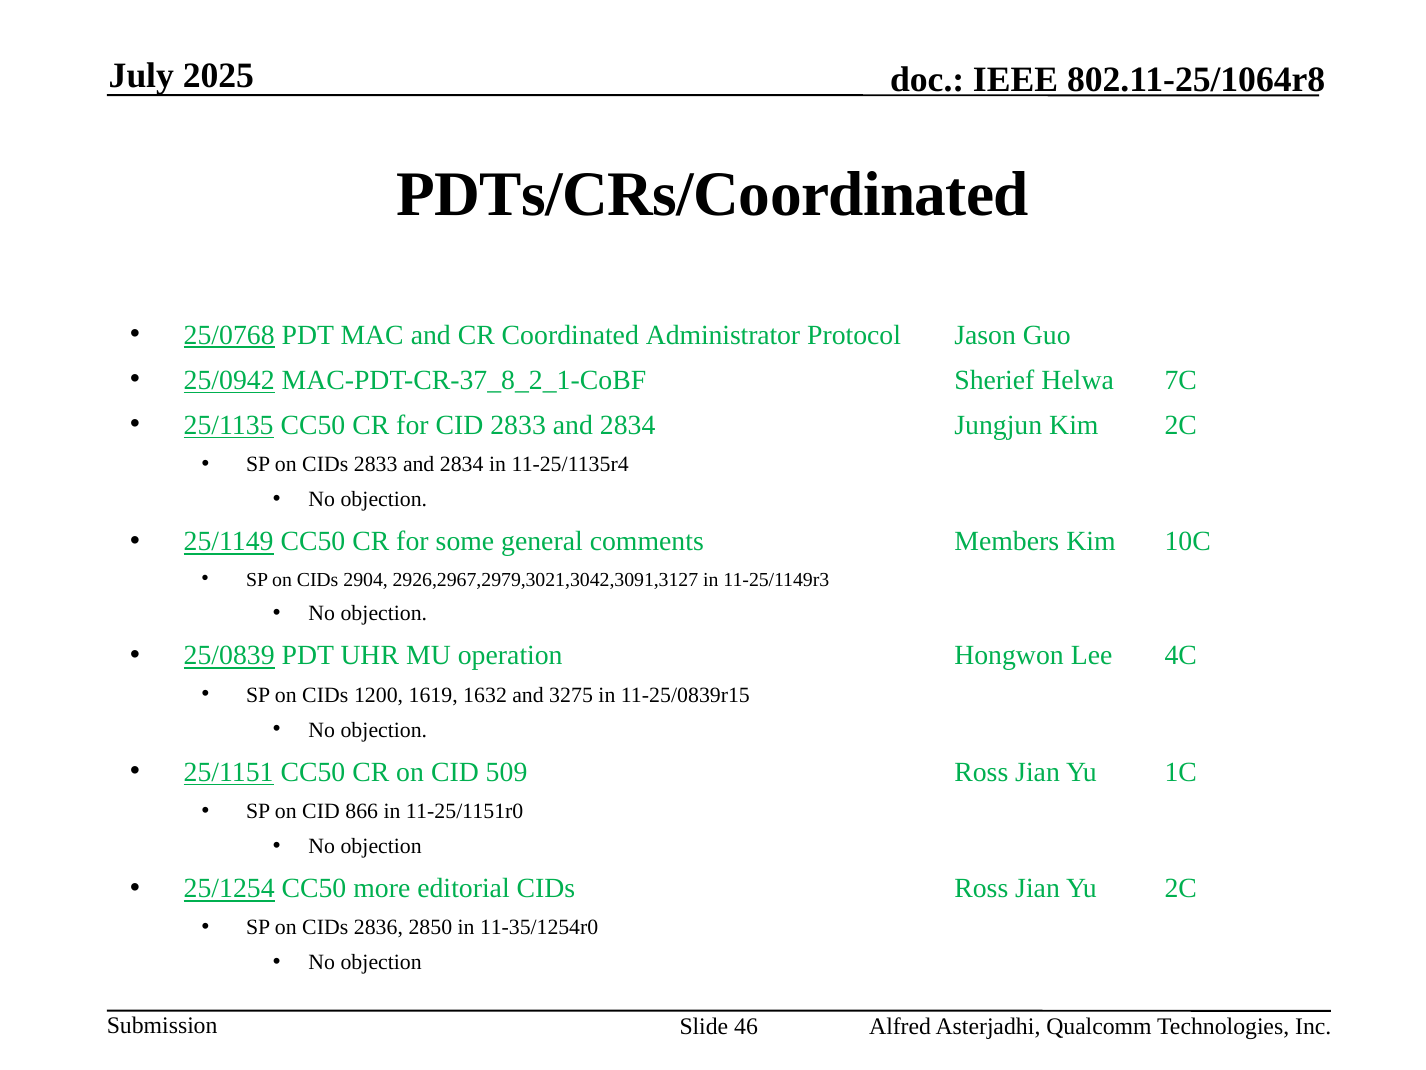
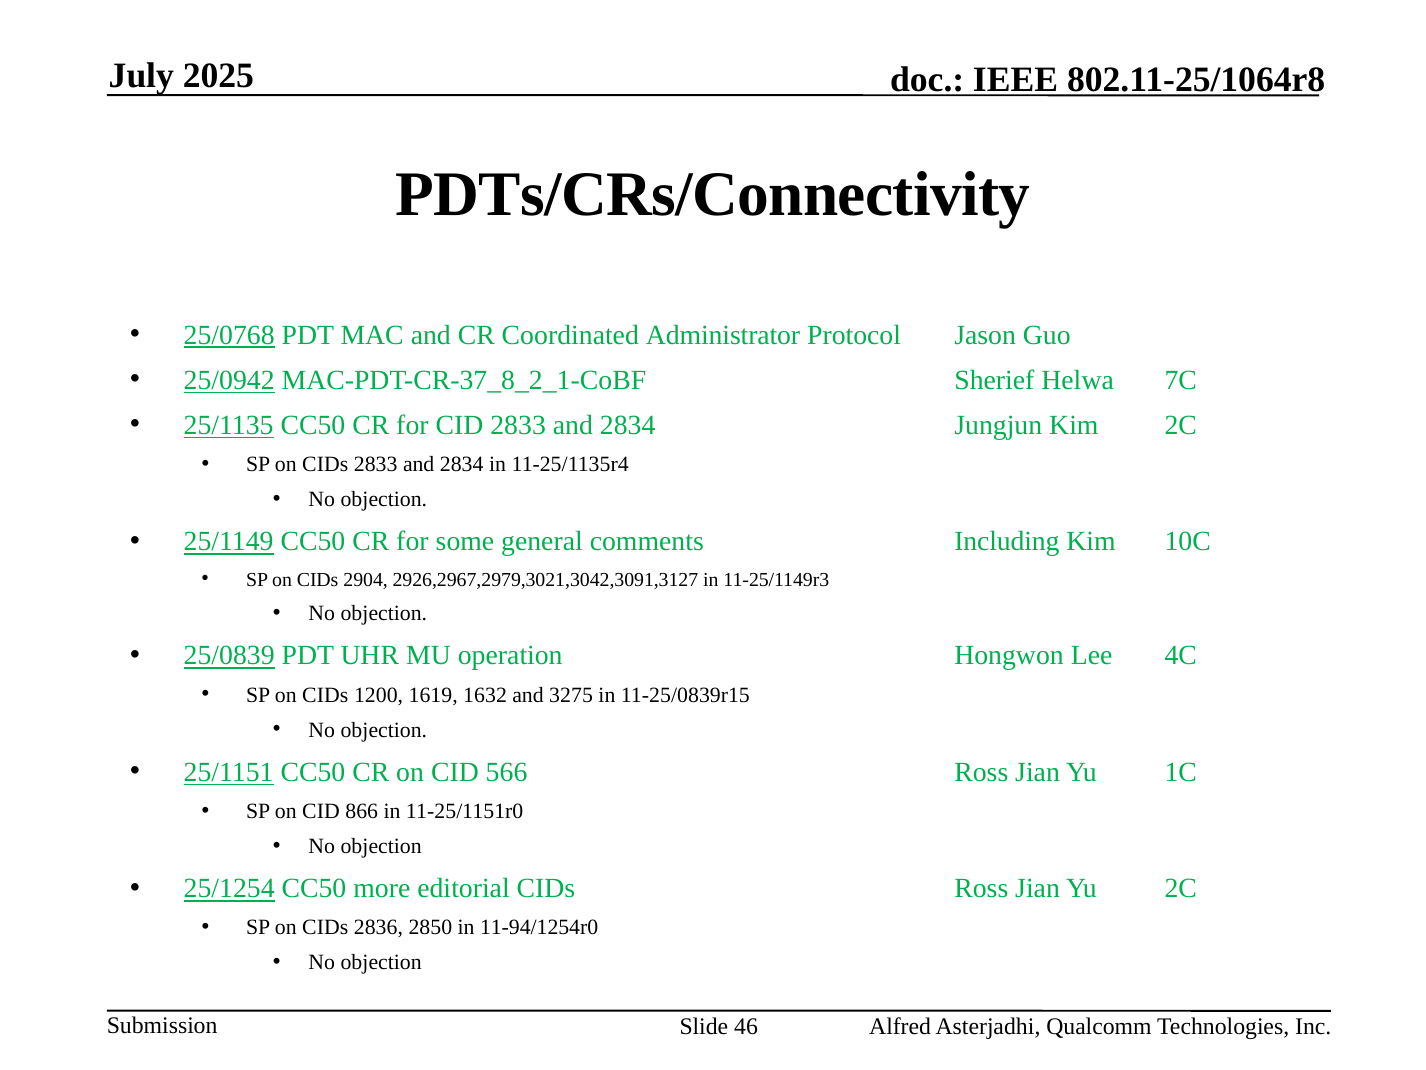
PDTs/CRs/Coordinated: PDTs/CRs/Coordinated -> PDTs/CRs/Connectivity (713, 194)
Members: Members -> Including (1007, 541)
509: 509 -> 566 (507, 772)
11-35/1254r0: 11-35/1254r0 -> 11-94/1254r0 (539, 927)
